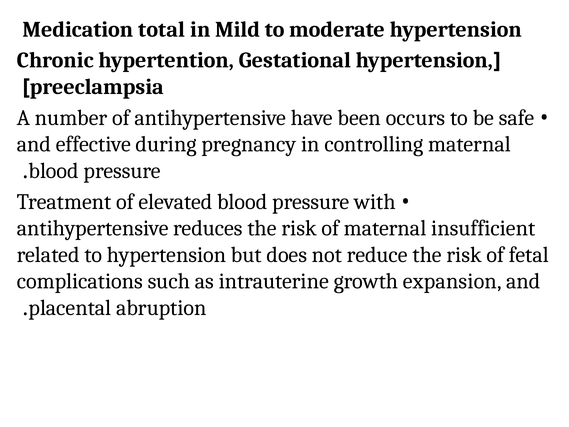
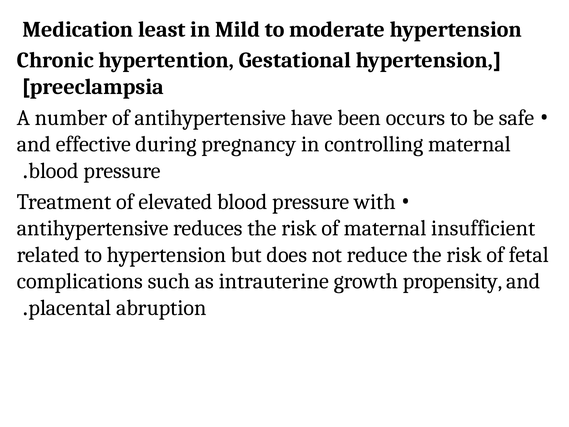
total: total -> least (162, 29)
expansion: expansion -> propensity (452, 281)
